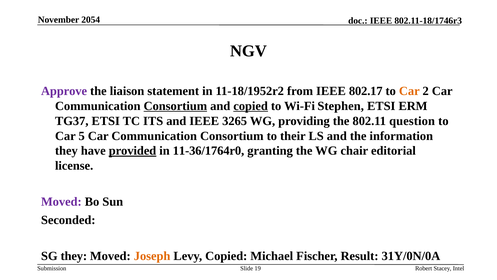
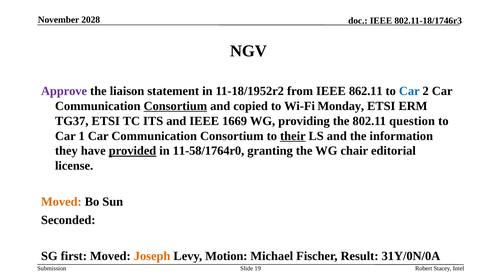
2054: 2054 -> 2028 (91, 20)
802.17: 802.17 -> 862.11 (366, 91)
Car colour: orange -> blue (409, 91)
copied underline: present -> none (251, 106)
Stephen: Stephen -> Monday (341, 106)
3265: 3265 -> 1669 (235, 121)
5: 5 -> 1 (82, 136)
their underline: none -> present (293, 136)
11-36/1764r0: 11-36/1764r0 -> 11-58/1764r0 (209, 151)
Moved colour: purple -> orange (61, 202)
SG they: they -> first (74, 256)
Levy Copied: Copied -> Motion (226, 256)
